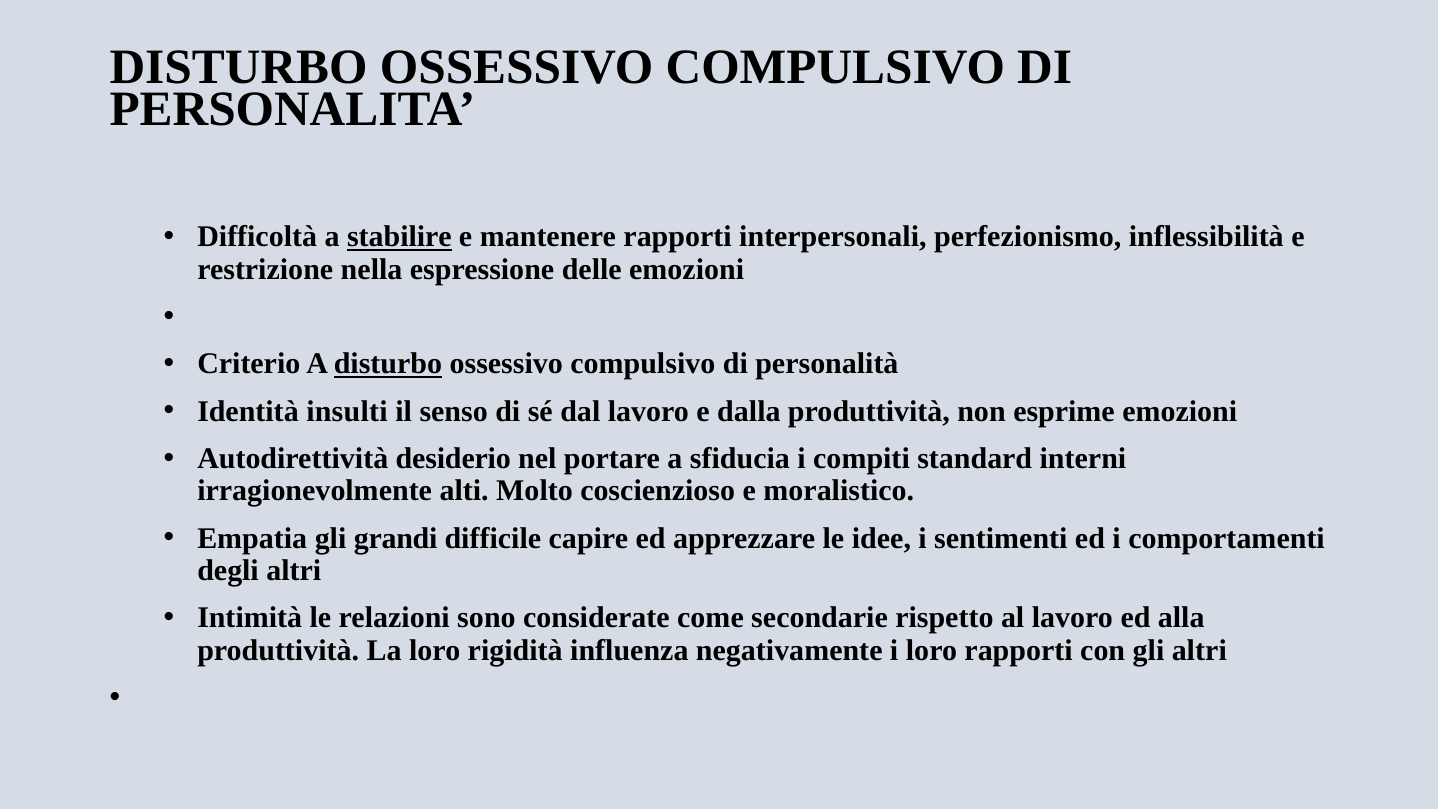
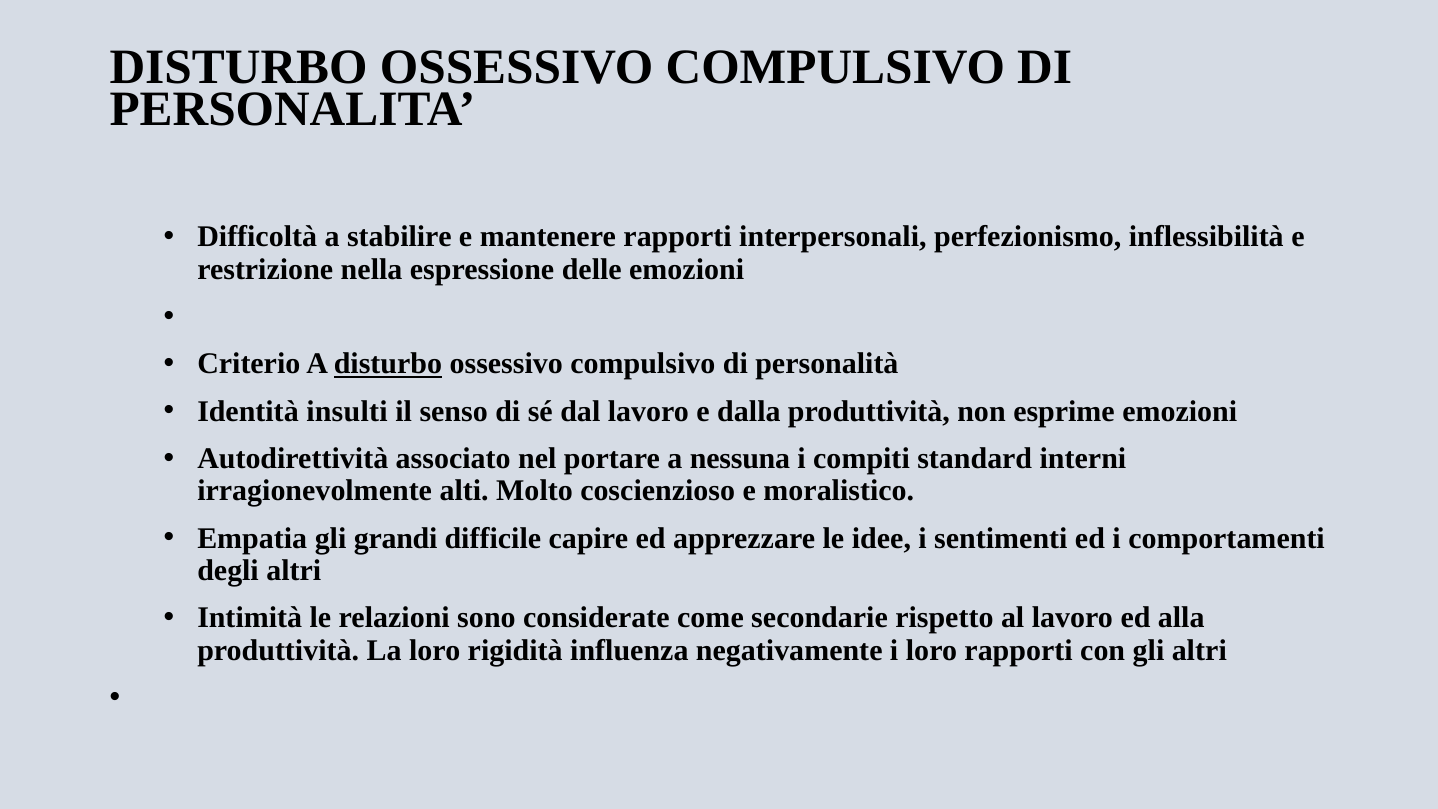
stabilire underline: present -> none (399, 237)
desiderio: desiderio -> associato (453, 458)
sfiducia: sfiducia -> nessuna (740, 458)
